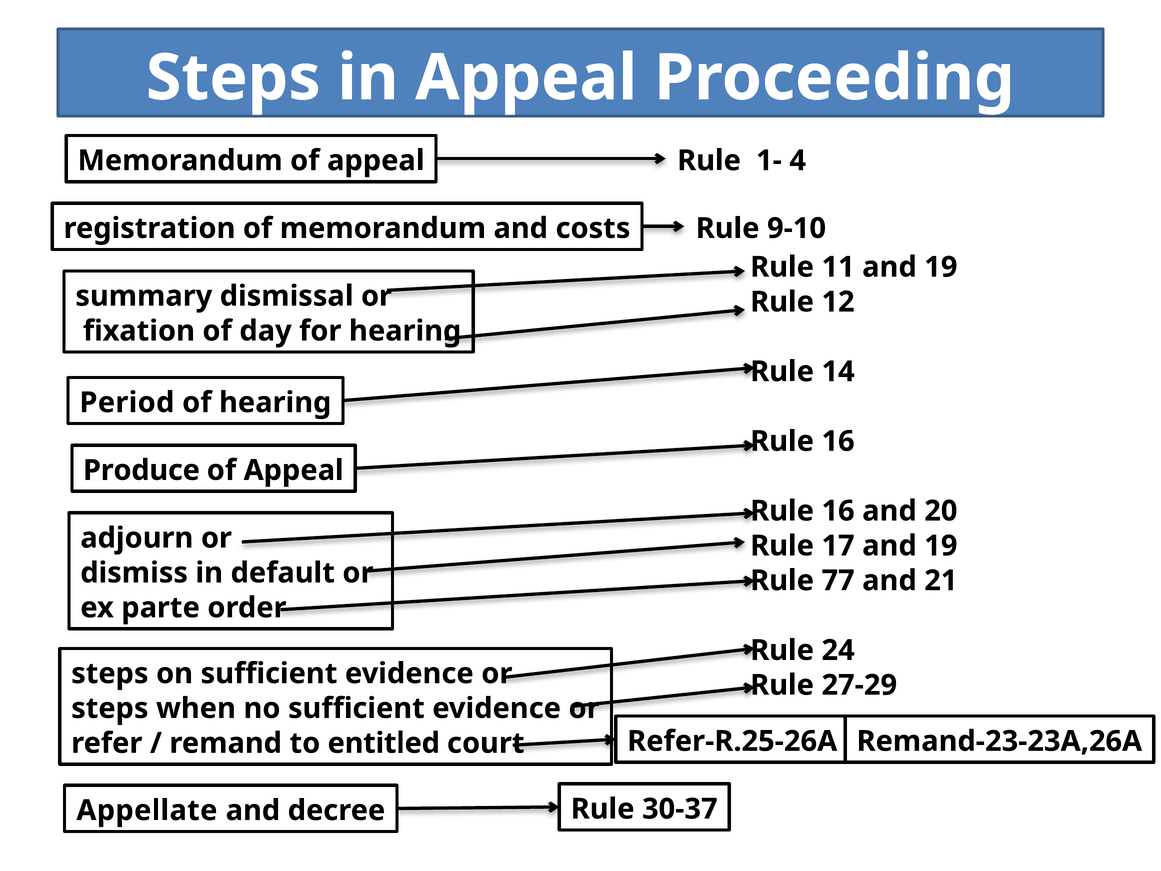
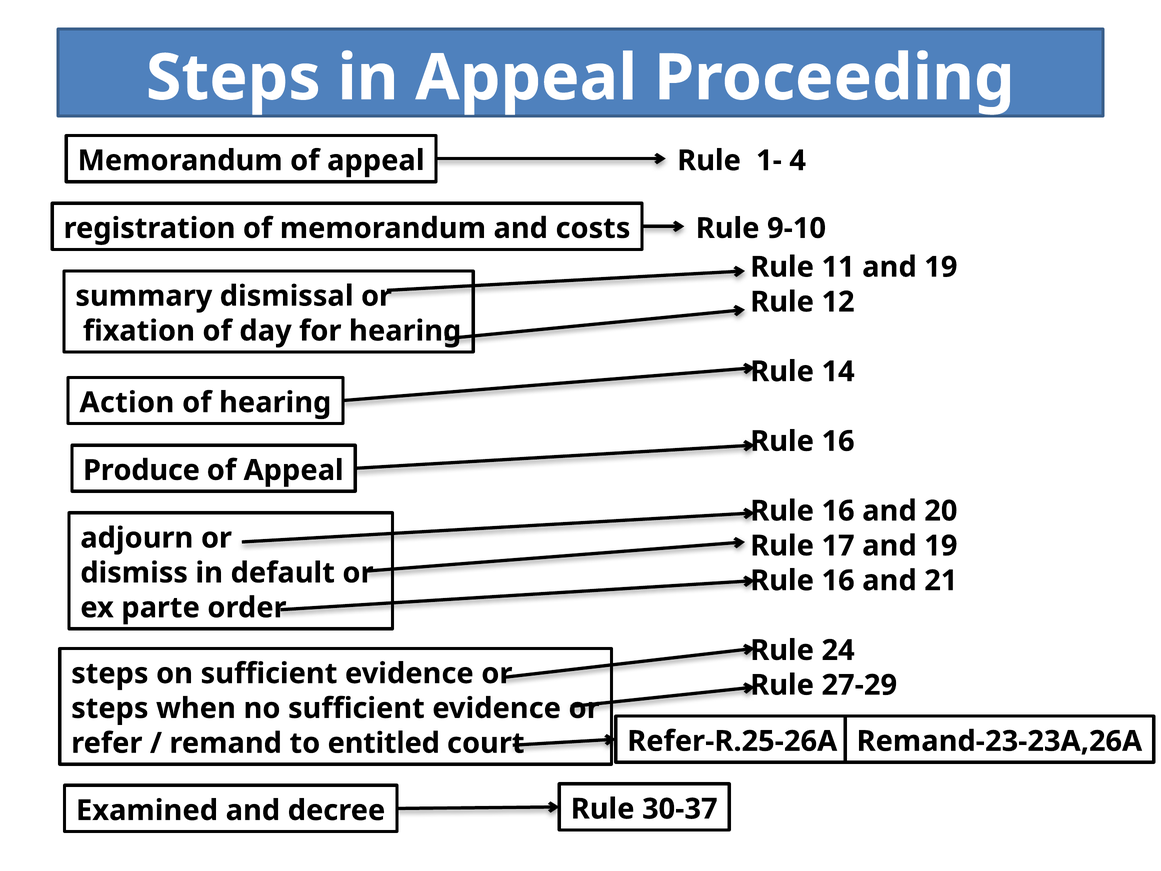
Period: Period -> Action (127, 402)
77: 77 -> 16 (838, 580)
Appellate: Appellate -> Examined (147, 810)
